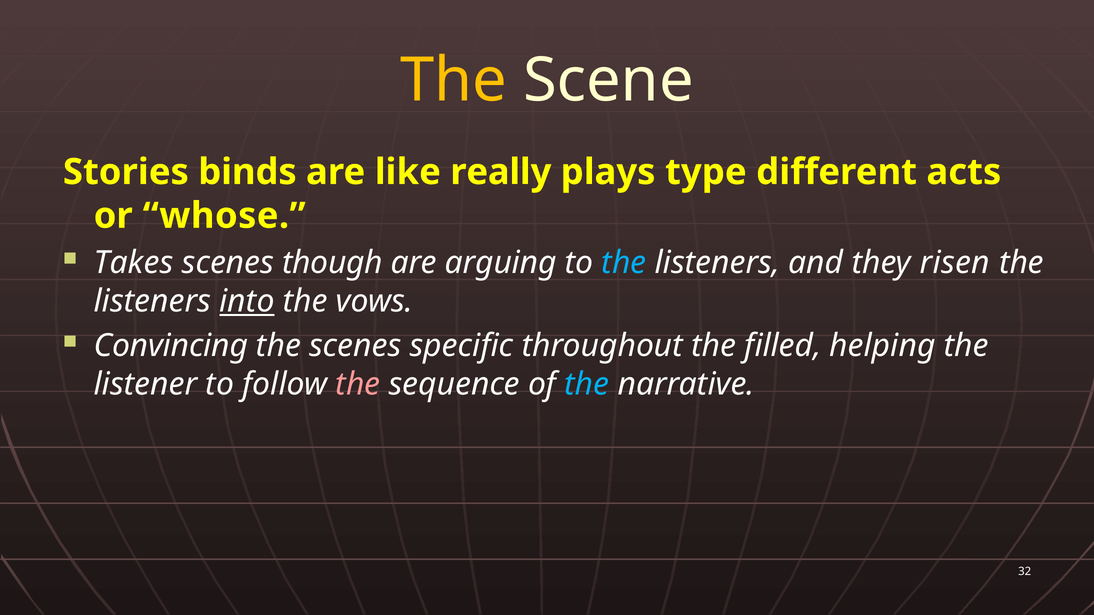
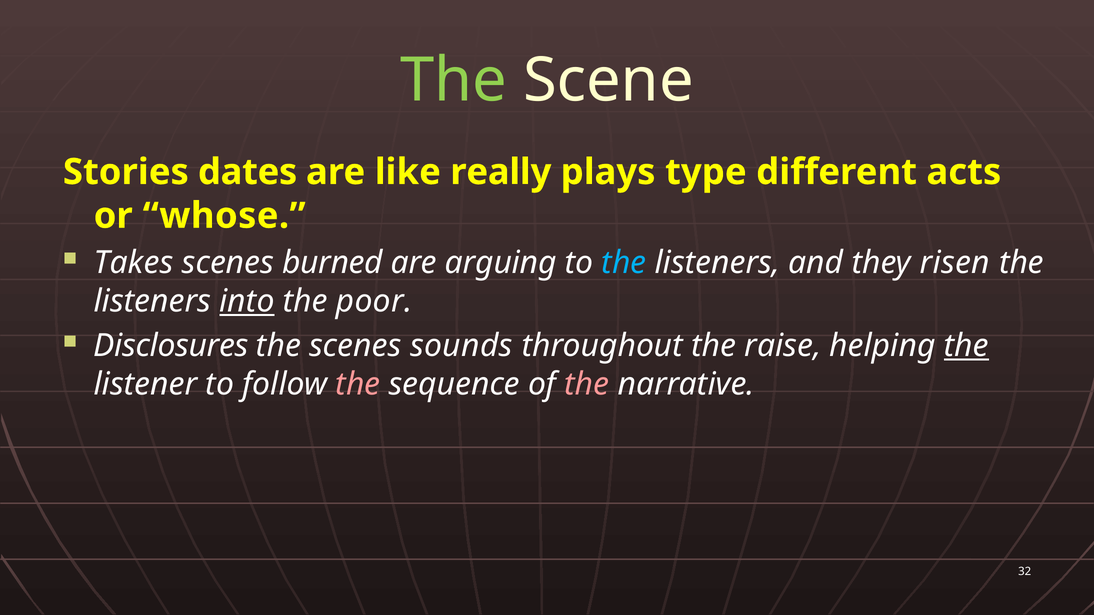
The colour: yellow -> light green (454, 80)
binds: binds -> dates (248, 172)
though: though -> burned (332, 263)
vows: vows -> poor (374, 301)
Convincing: Convincing -> Disclosures (171, 346)
specific: specific -> sounds (461, 346)
filled: filled -> raise (783, 346)
the underline: none -> present (966, 346)
the colour: light blue -> pink (587, 384)
